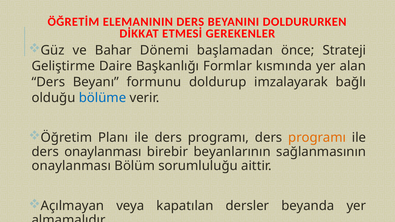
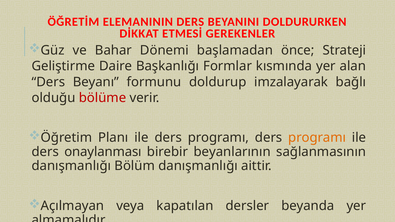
bölüme colour: blue -> red (103, 98)
onaylanması: onaylanması -> danışmanlığı (71, 166)
Bölüm sorumluluğu: sorumluluğu -> danışmanlığı (198, 166)
